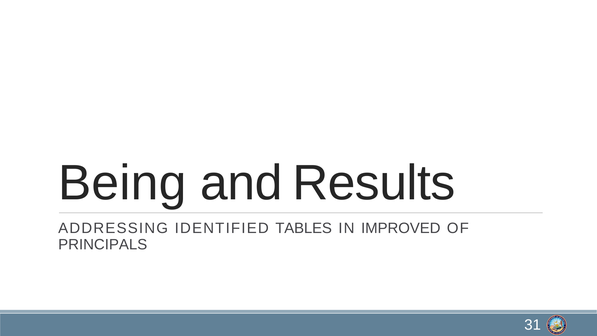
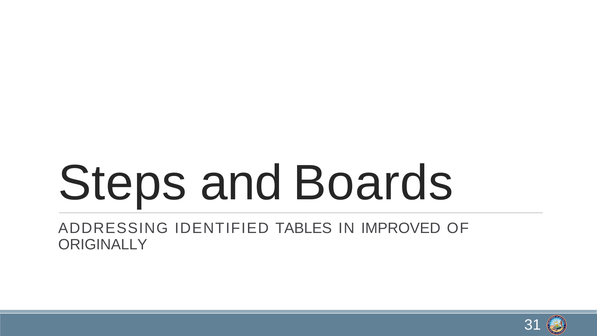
Being: Being -> Steps (122, 183)
Results: Results -> Boards (373, 183)
PRINCIPALS: PRINCIPALS -> ORIGINALLY (103, 244)
